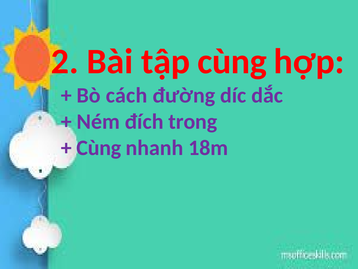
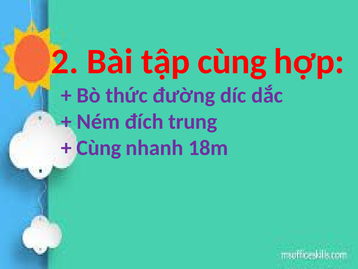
cách: cách -> thức (127, 95)
trong: trong -> trung (193, 121)
